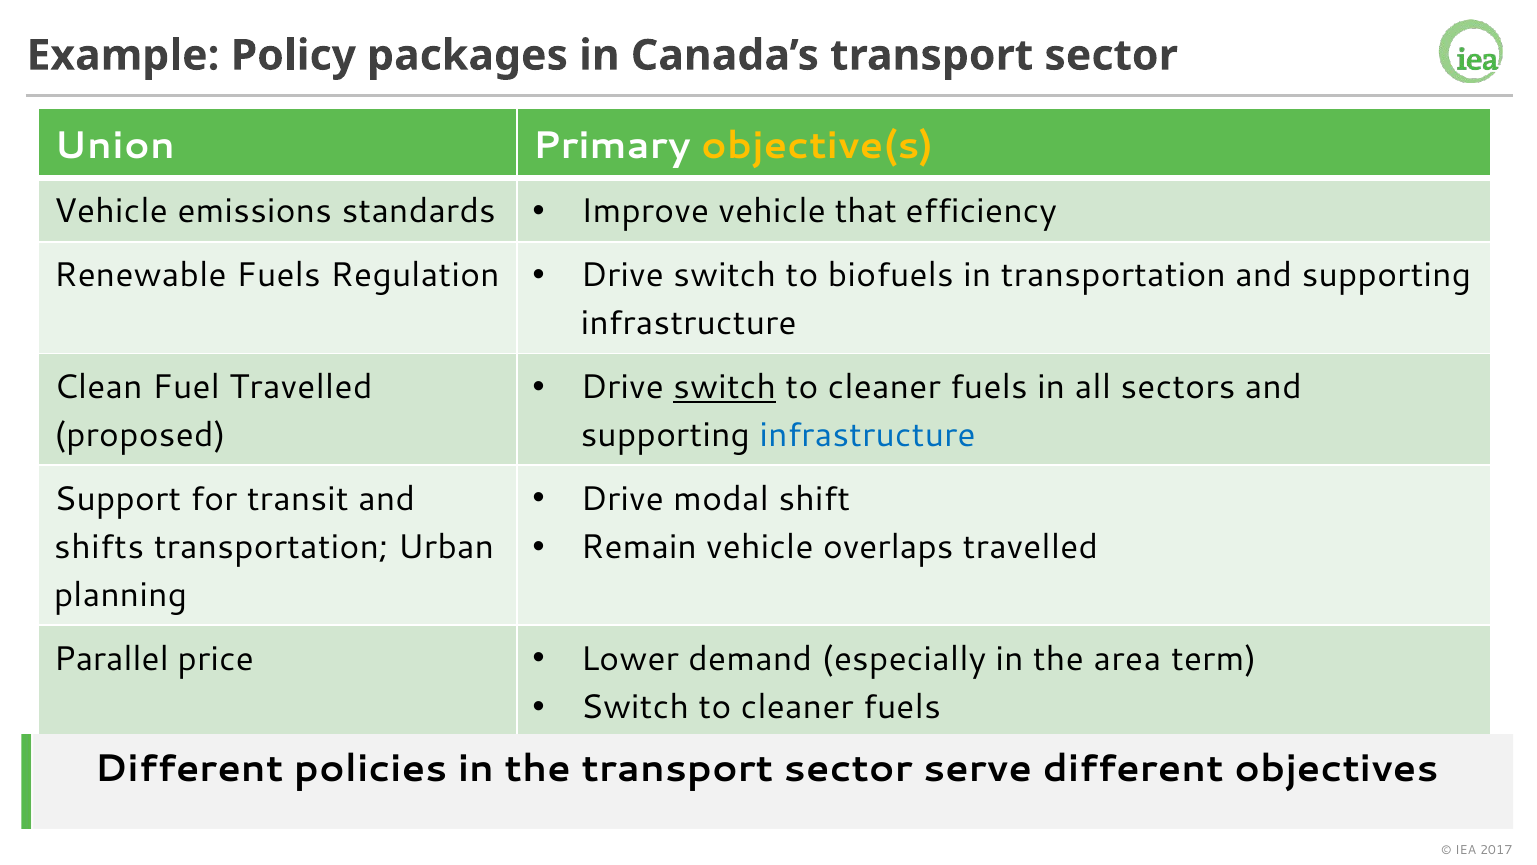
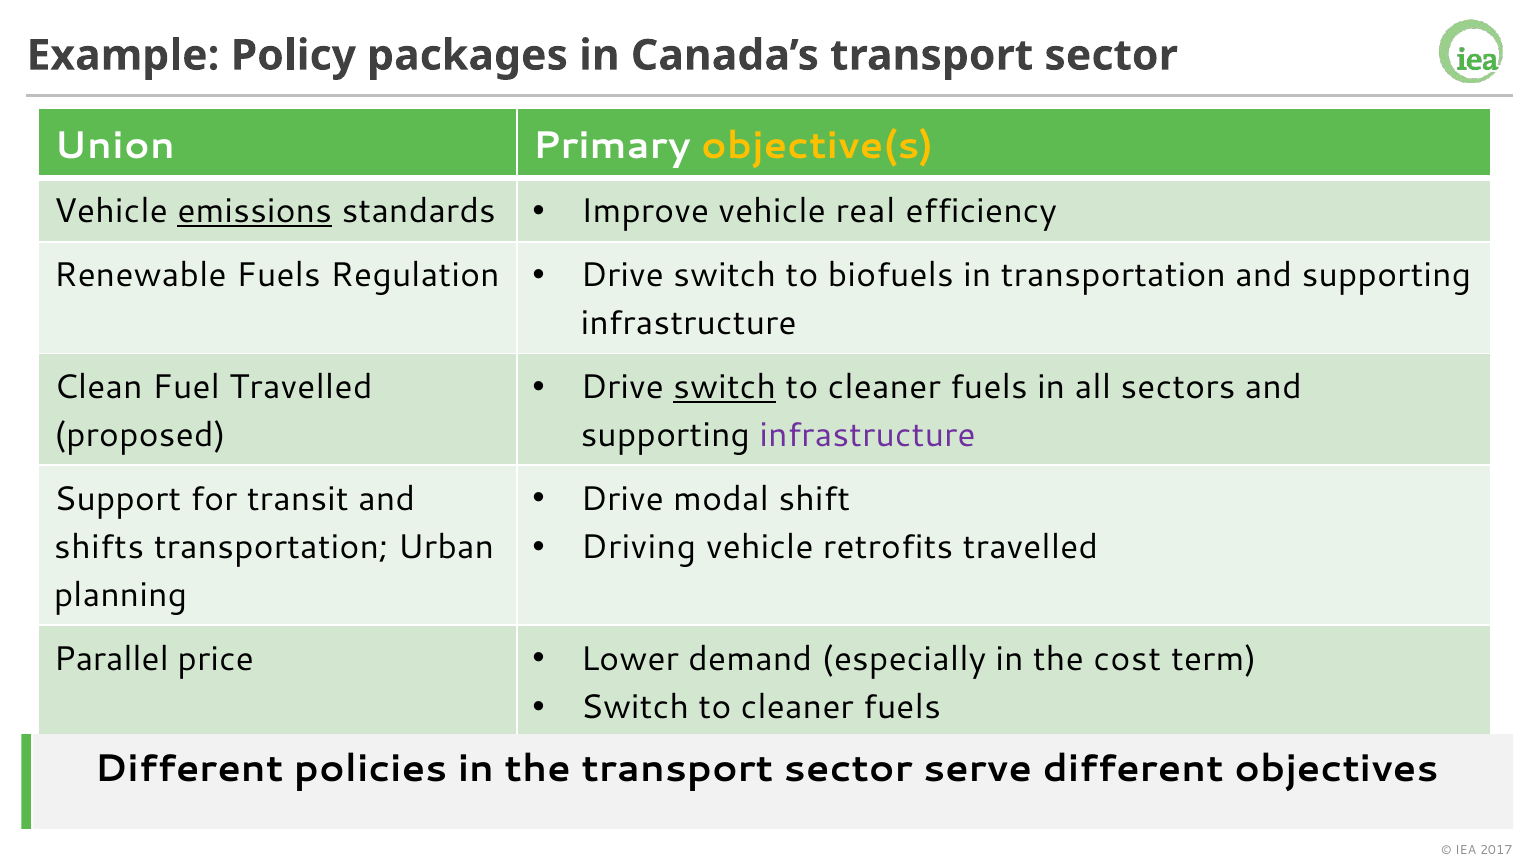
emissions underline: none -> present (255, 212)
that: that -> real (865, 212)
infrastructure colour: blue -> purple (868, 435)
Remain: Remain -> Driving (639, 547)
overlaps: overlaps -> retrofits (888, 547)
area: area -> cost (1127, 659)
